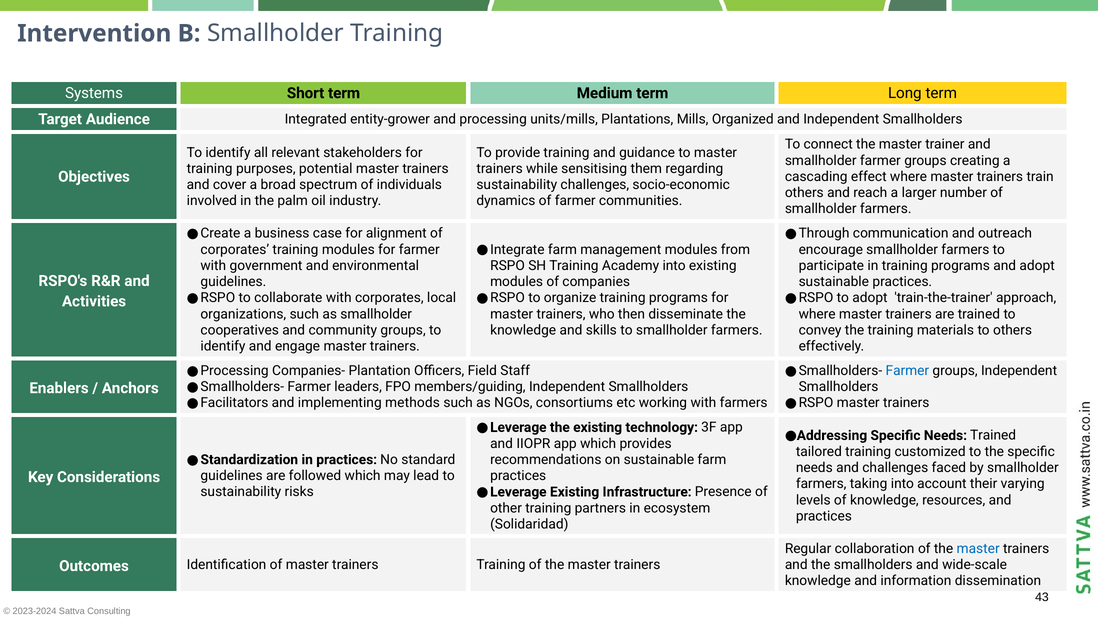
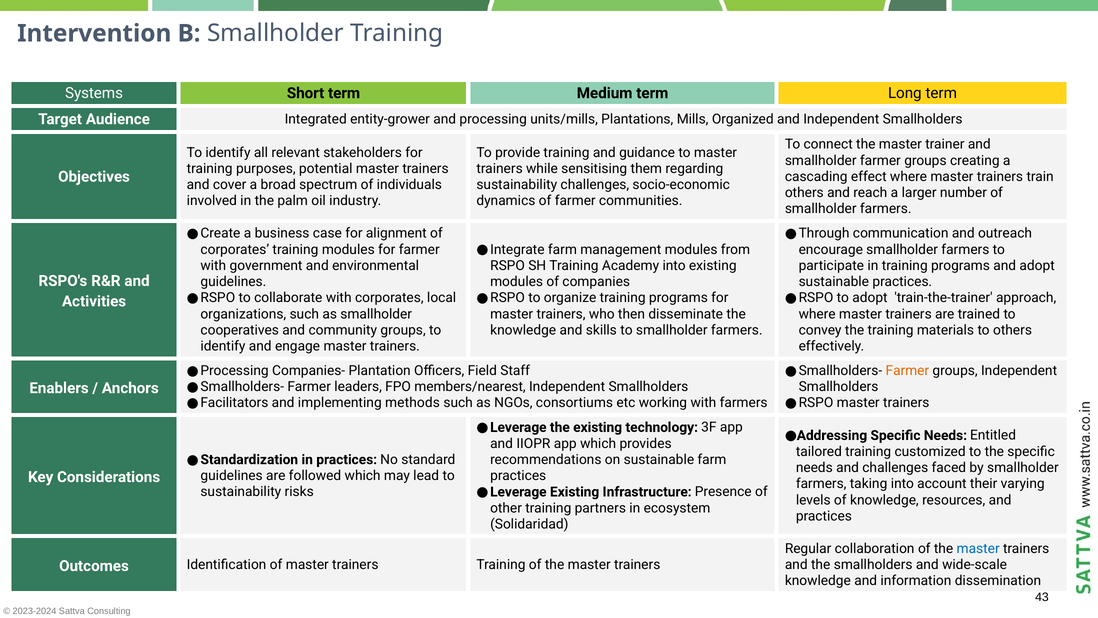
Farmer colour: blue -> orange (907, 370)
members/guiding: members/guiding -> members/nearest (470, 387)
Needs Trained: Trained -> Entitled (993, 435)
